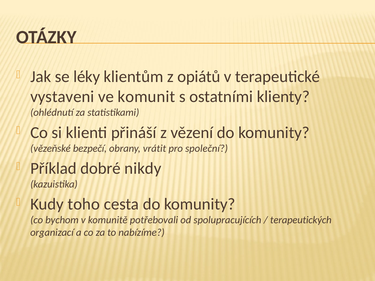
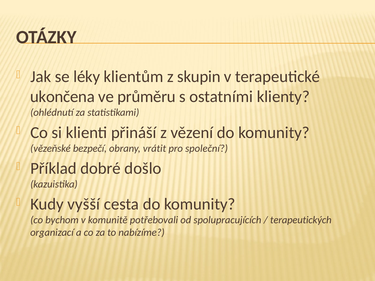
opiátů: opiátů -> skupin (199, 77)
vystaveni: vystaveni -> ukončena (62, 97)
komunit: komunit -> průměru (147, 97)
nikdy: nikdy -> došlo (143, 169)
toho: toho -> vyšší (84, 204)
